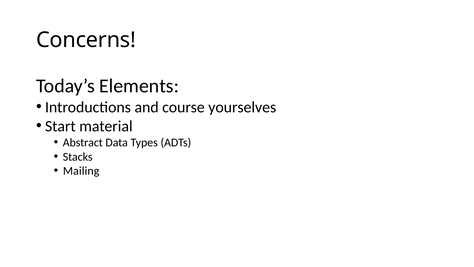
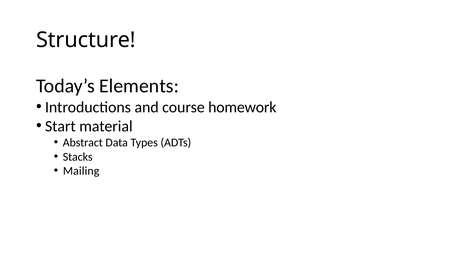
Concerns: Concerns -> Structure (86, 40)
yourselves: yourselves -> homework (242, 107)
